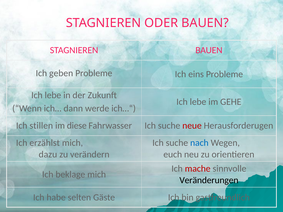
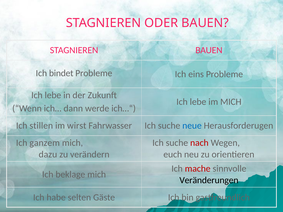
geben: geben -> bindet (61, 73)
im GEHE: GEHE -> MICH (231, 102)
diese: diese -> wirst (77, 126)
neue colour: red -> blue (192, 126)
erzählst: erzählst -> ganzem (45, 143)
nach colour: blue -> red (199, 143)
